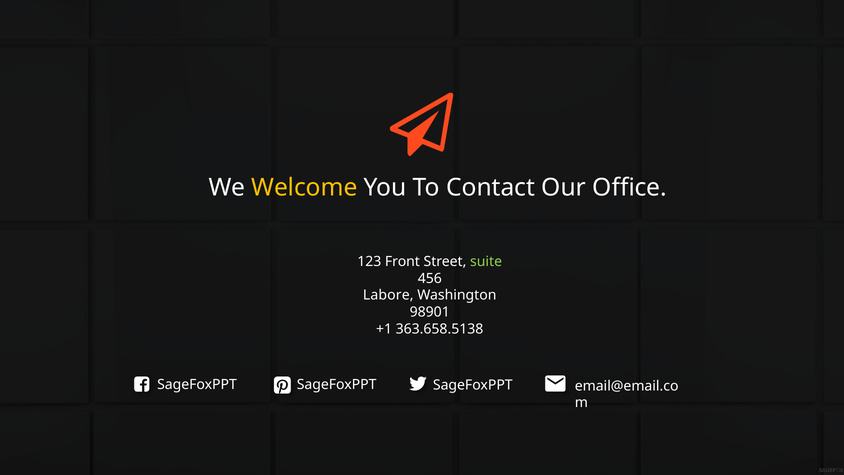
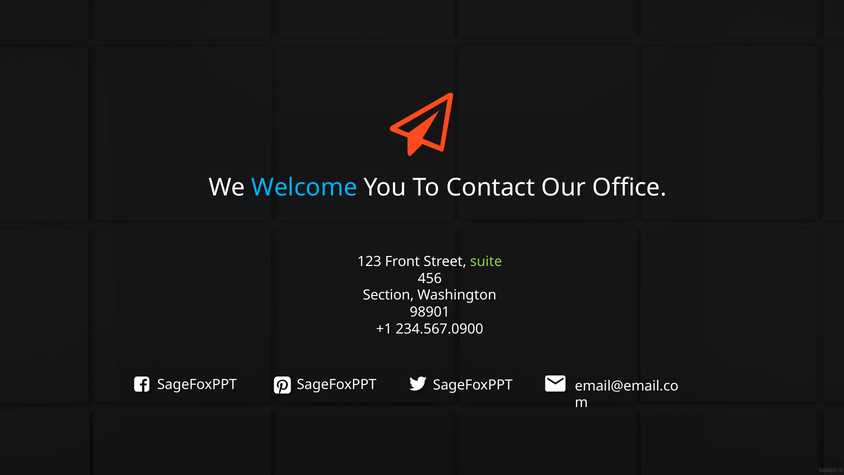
Welcome colour: yellow -> light blue (304, 188)
Labore: Labore -> Section (388, 295)
363.658.5138: 363.658.5138 -> 234.567.0900 (439, 329)
